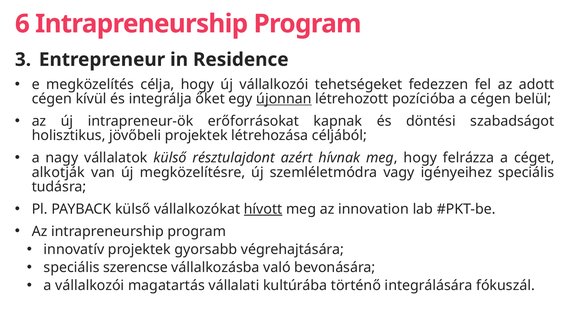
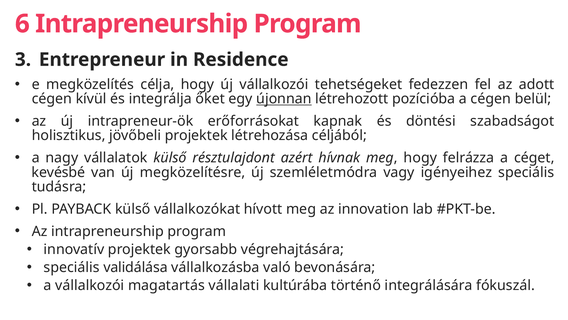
alkotják: alkotják -> kevésbé (58, 172)
hívott underline: present -> none (263, 209)
szerencse: szerencse -> validálása (136, 267)
